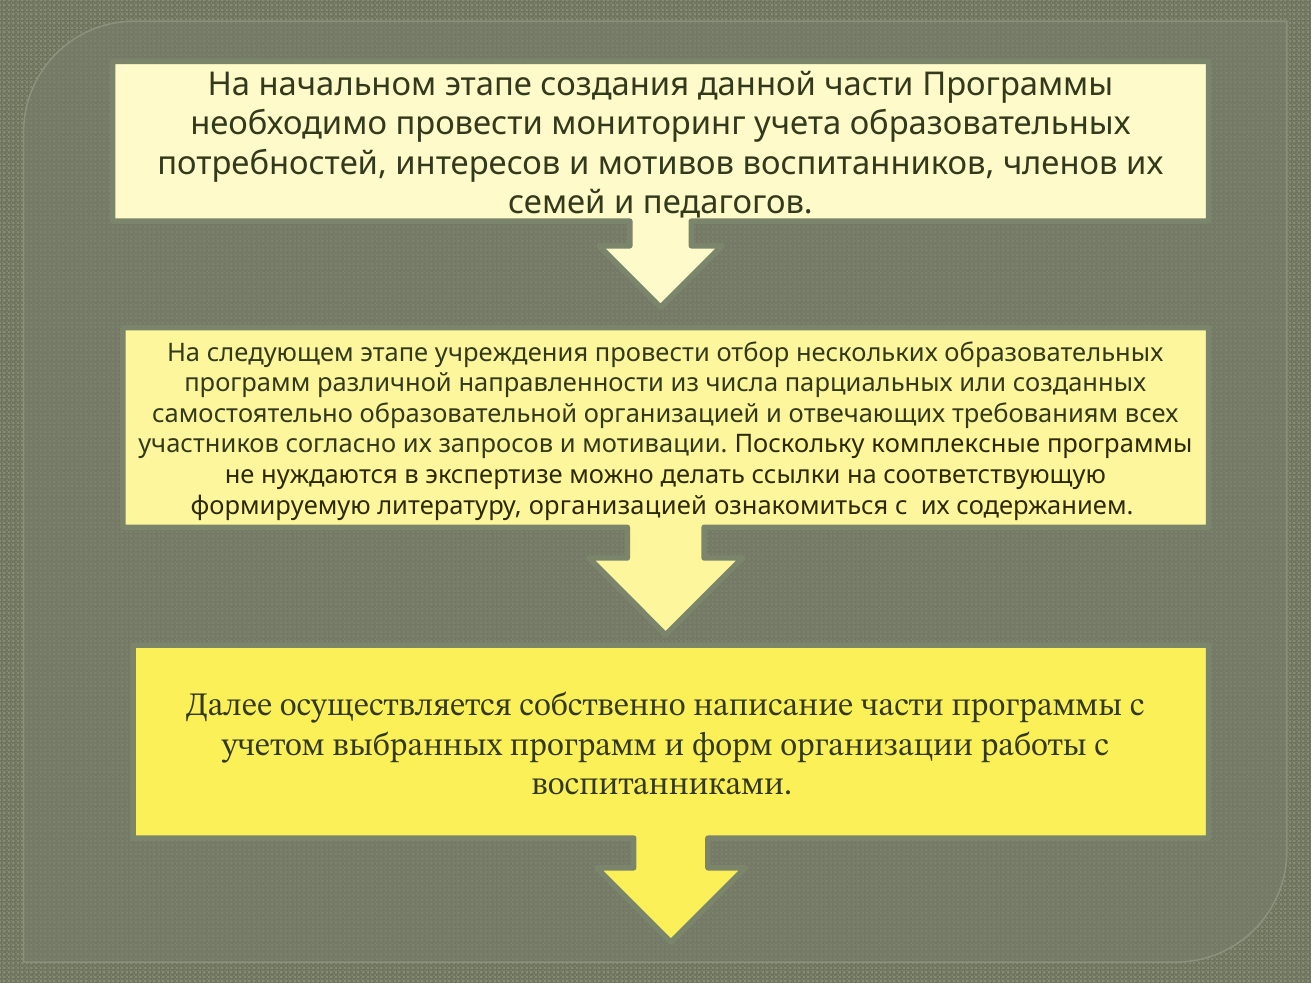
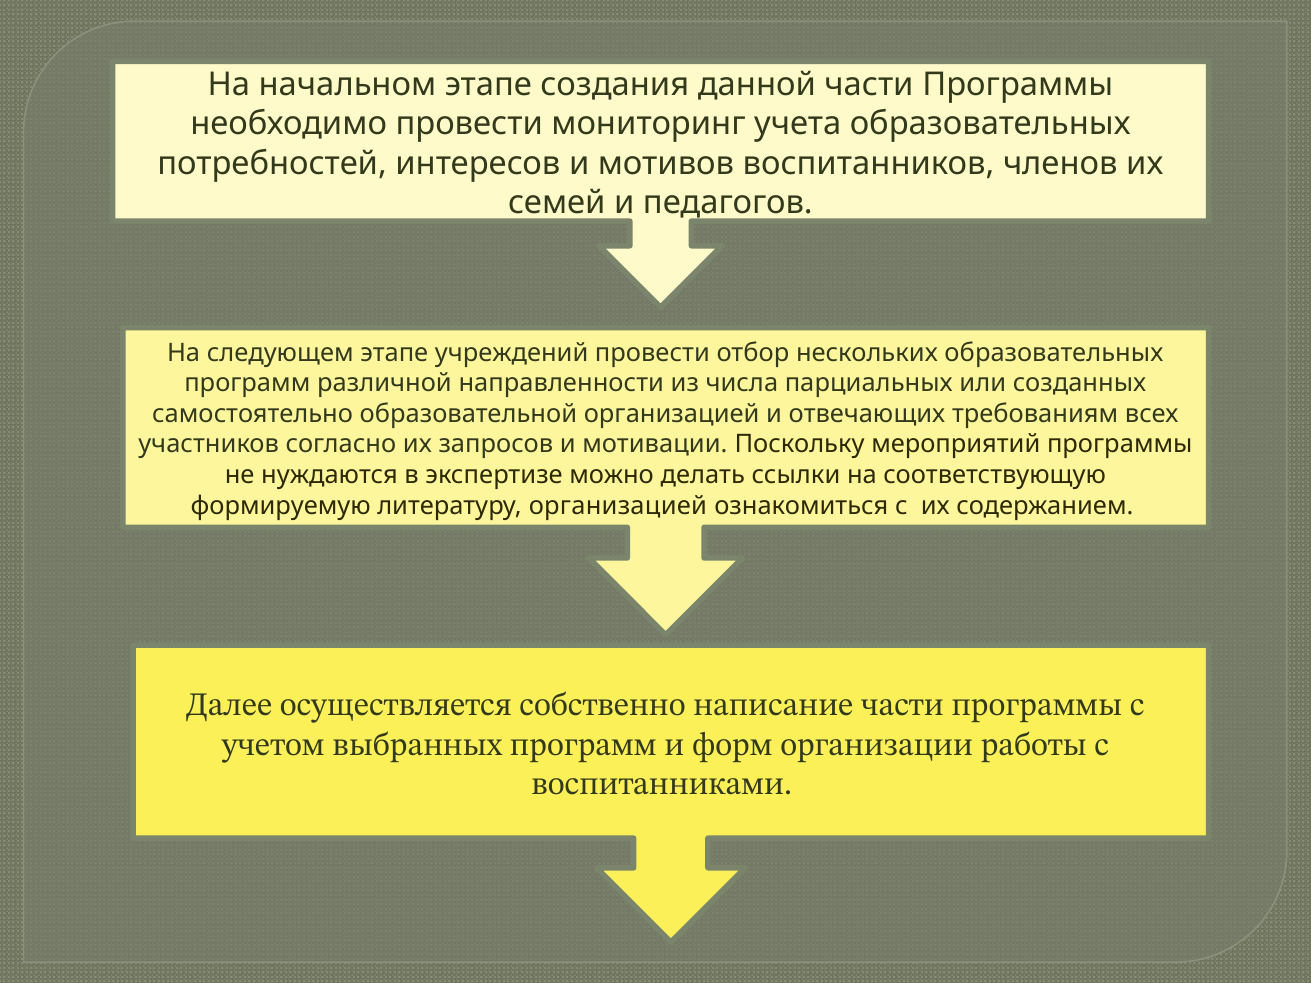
учреждения: учреждения -> учреждений (512, 353)
комплексные: комплексные -> мероприятий (956, 445)
